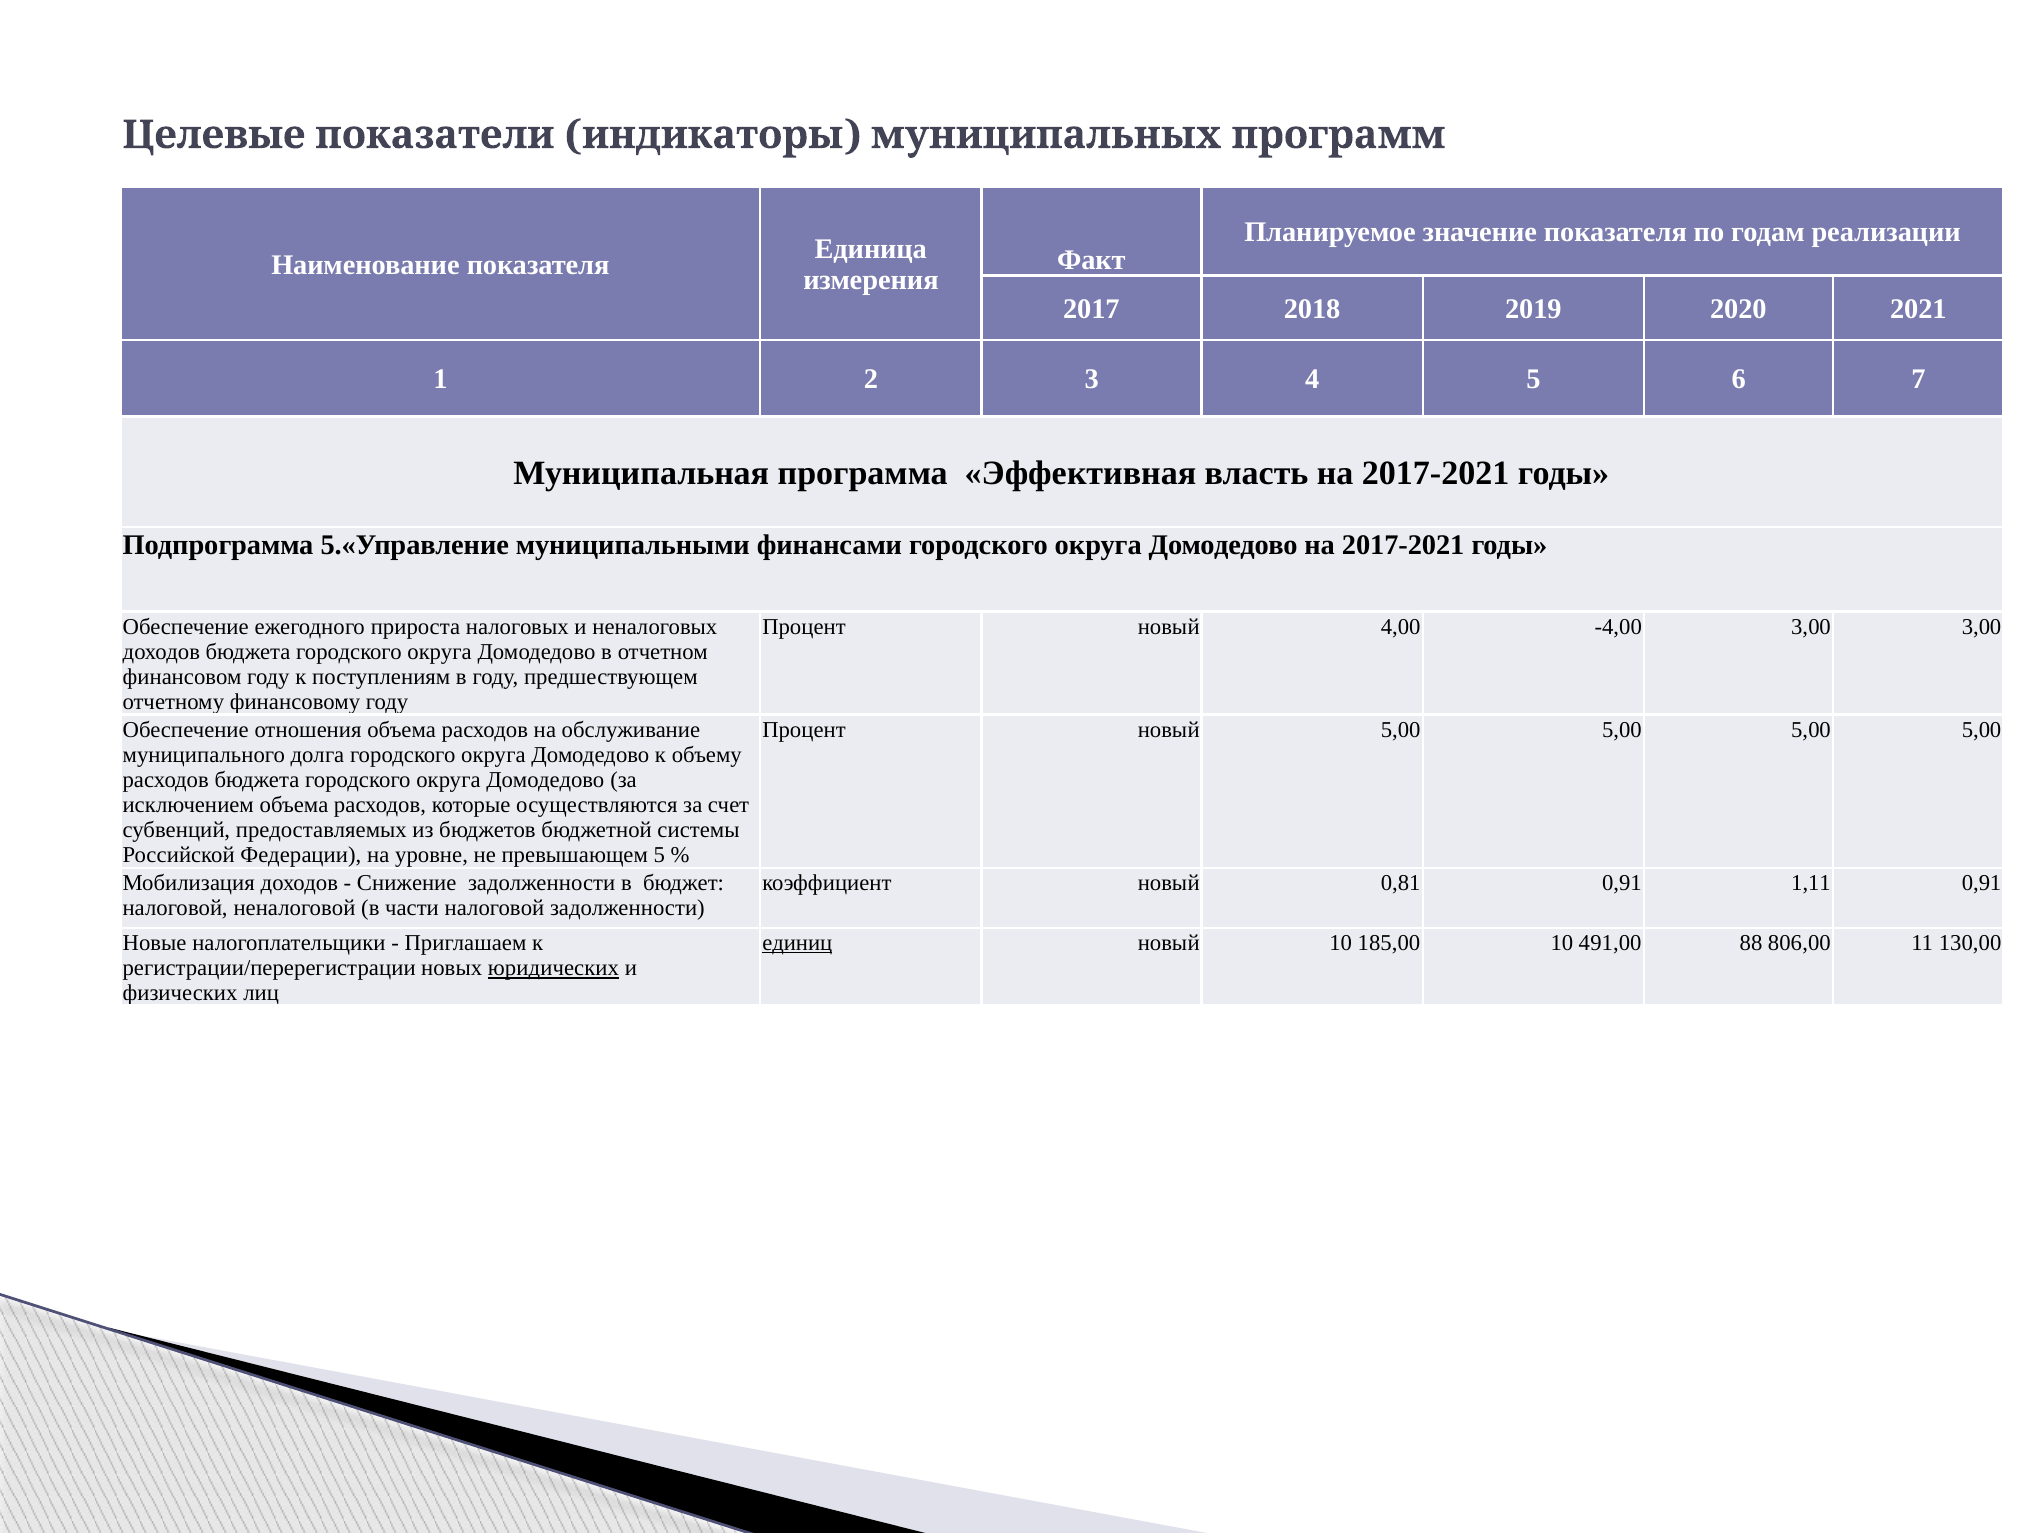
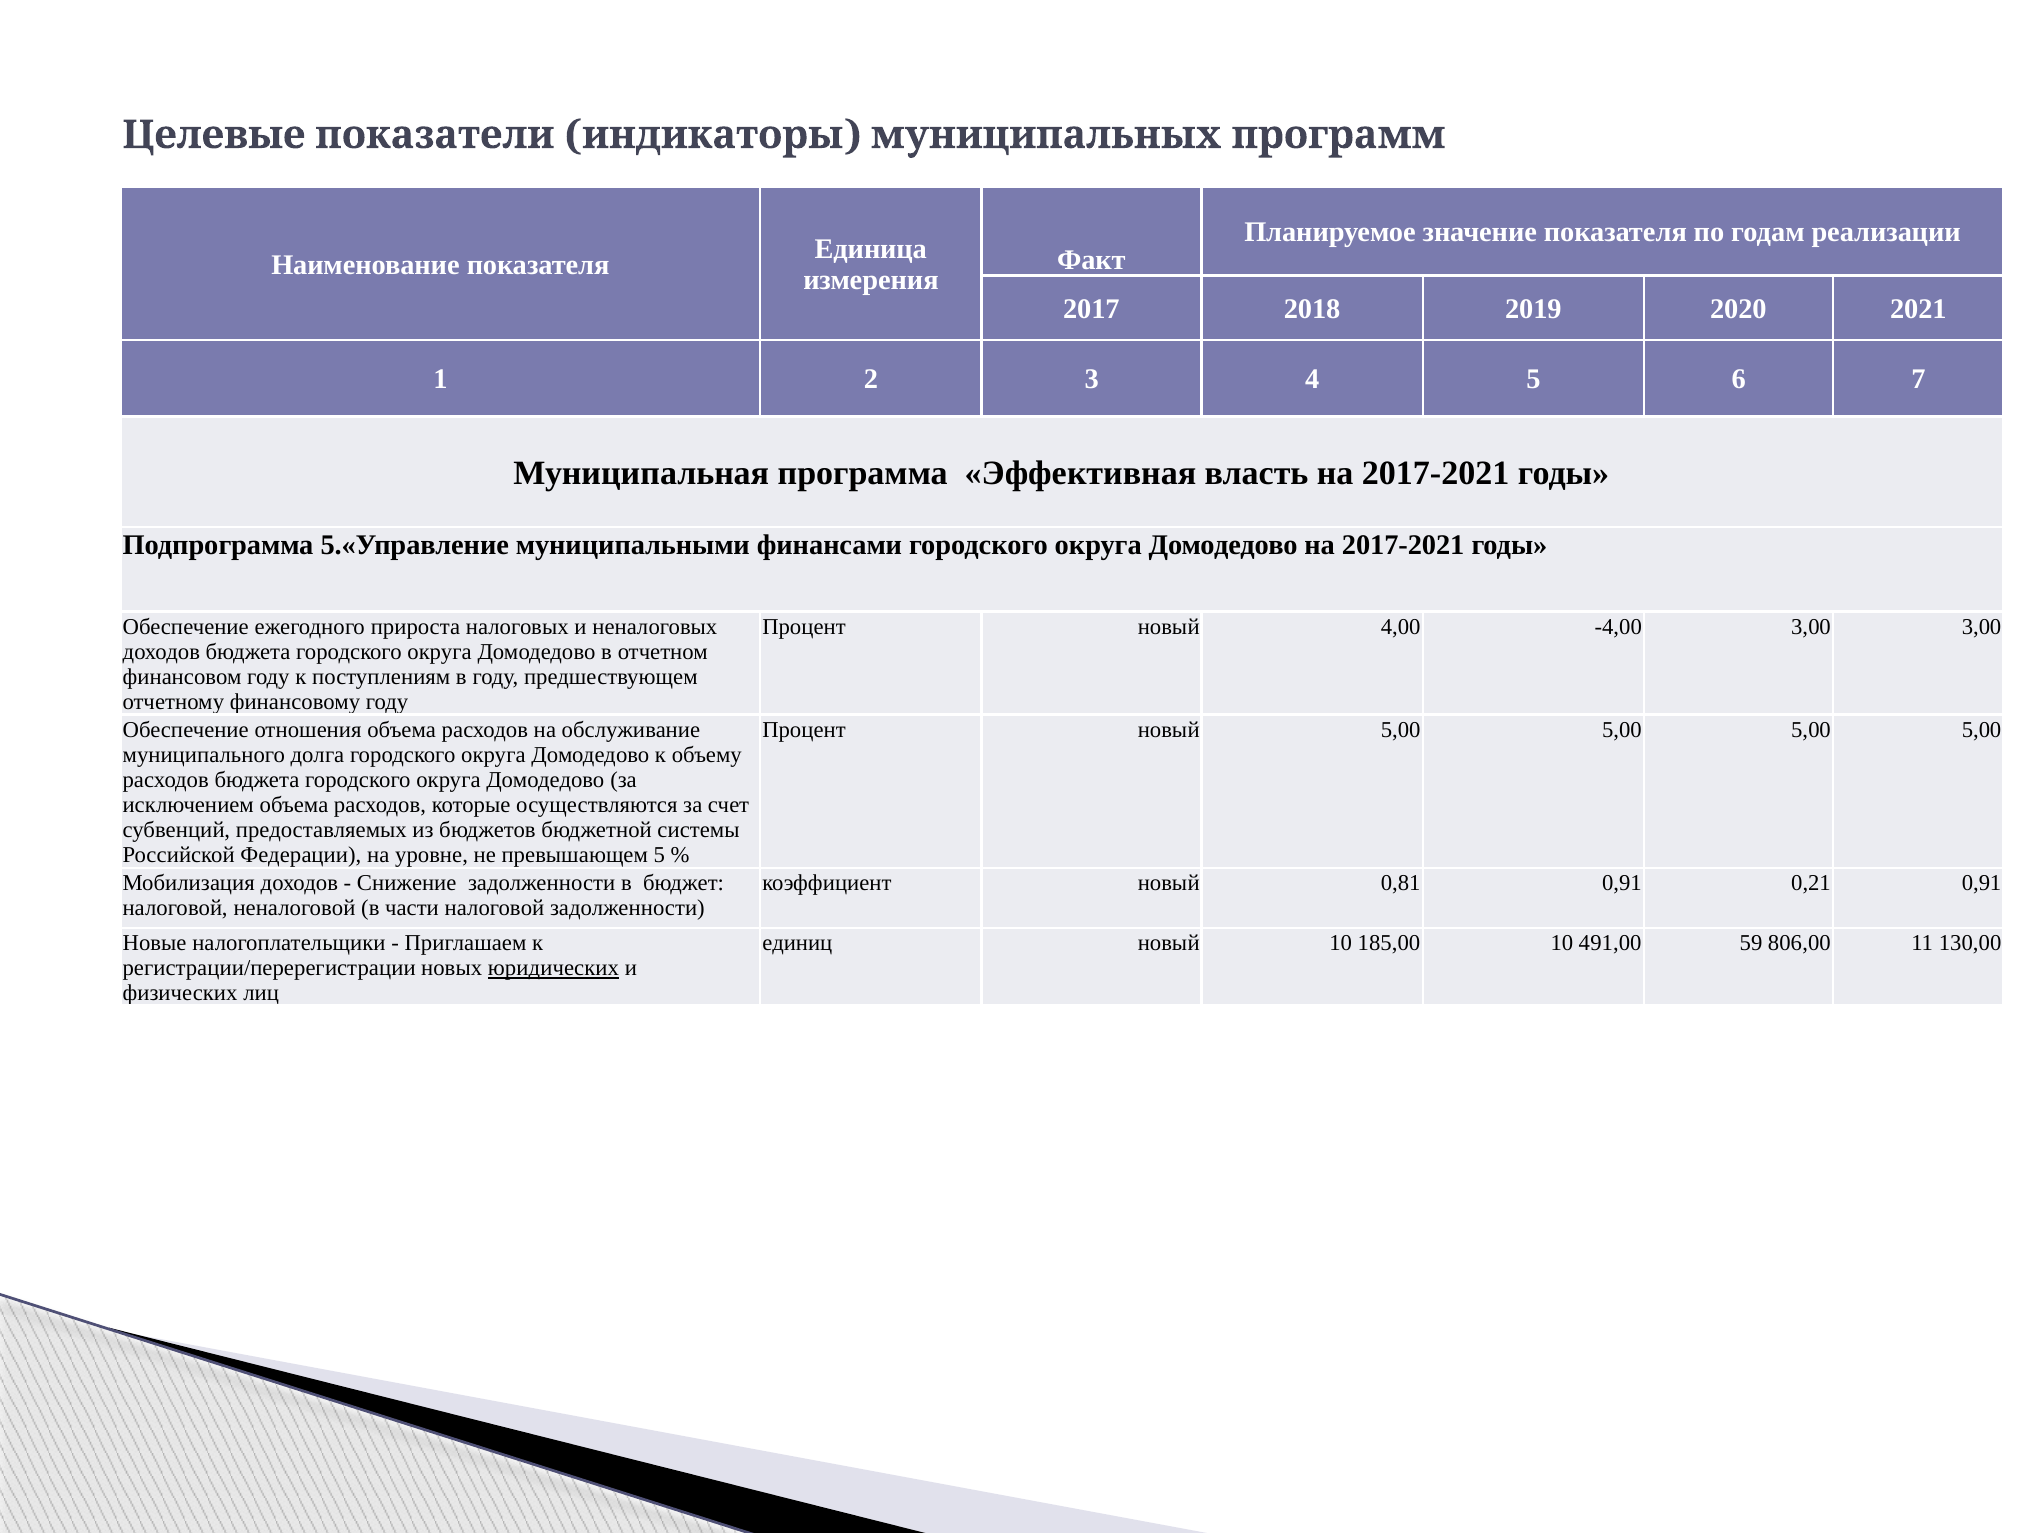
1,11: 1,11 -> 0,21 (1811, 883)
единиц underline: present -> none (797, 943)
88: 88 -> 59 (1751, 943)
